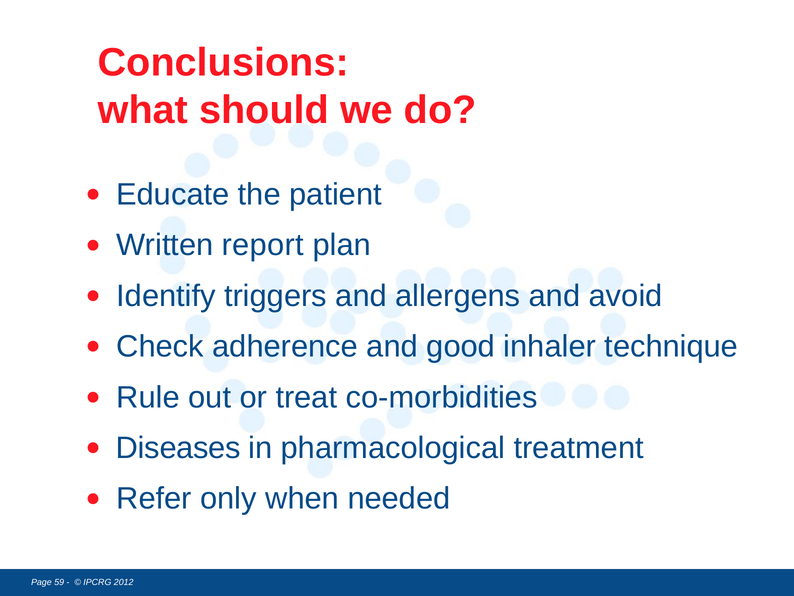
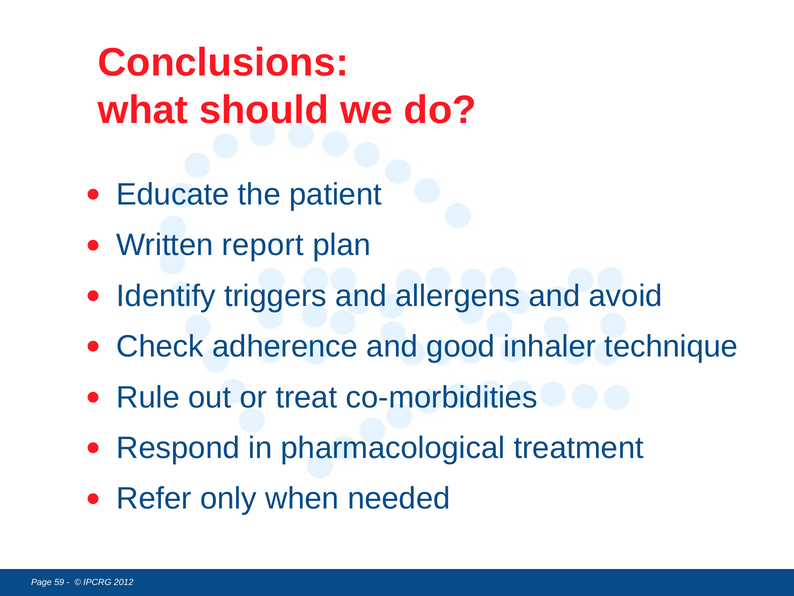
Diseases: Diseases -> Respond (178, 448)
